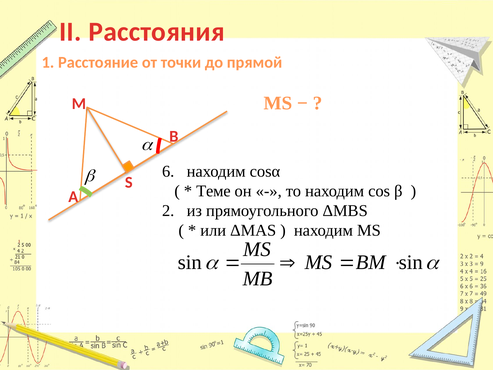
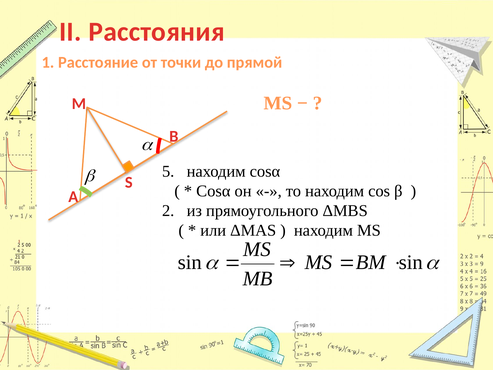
6: 6 -> 5 (168, 171)
Теме: Теме -> Cosα (213, 191)
